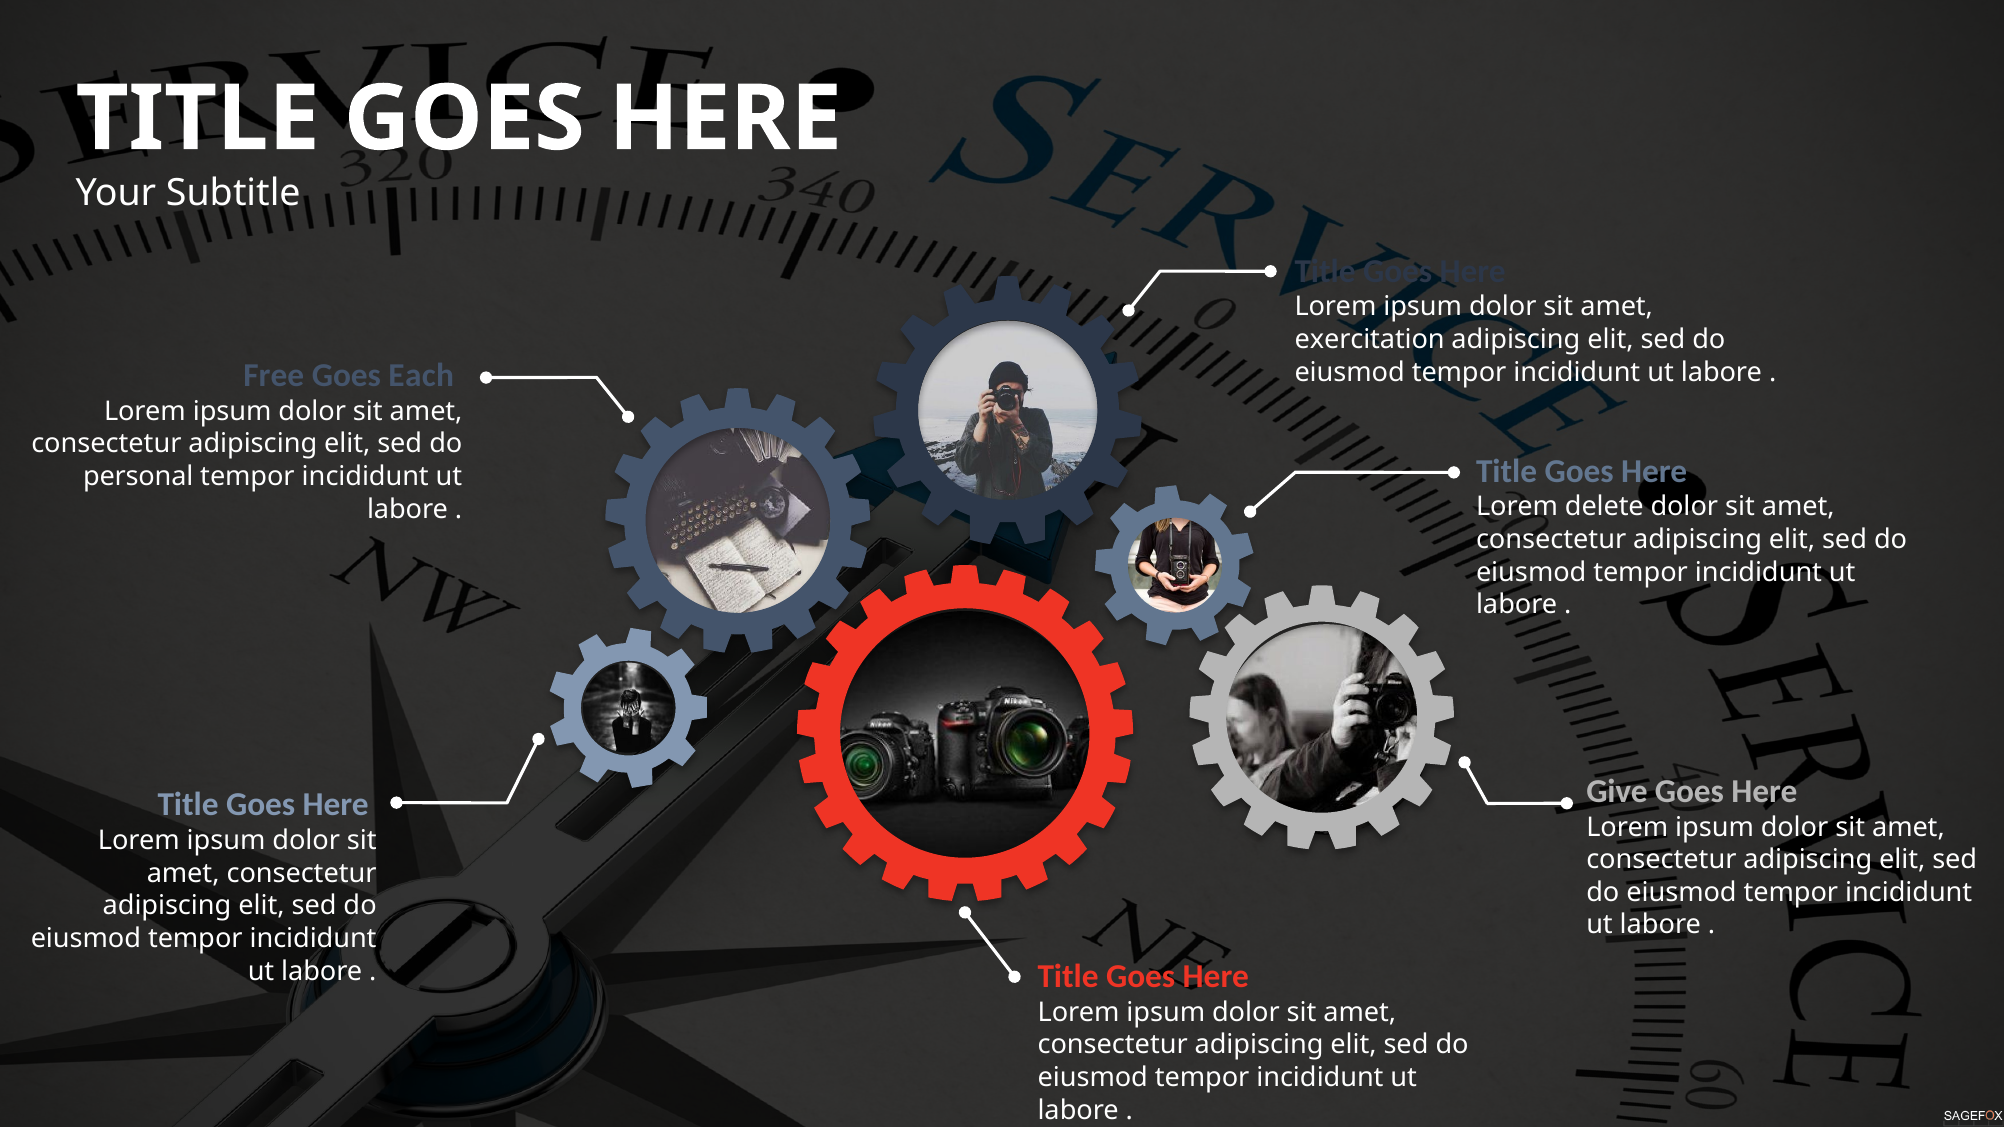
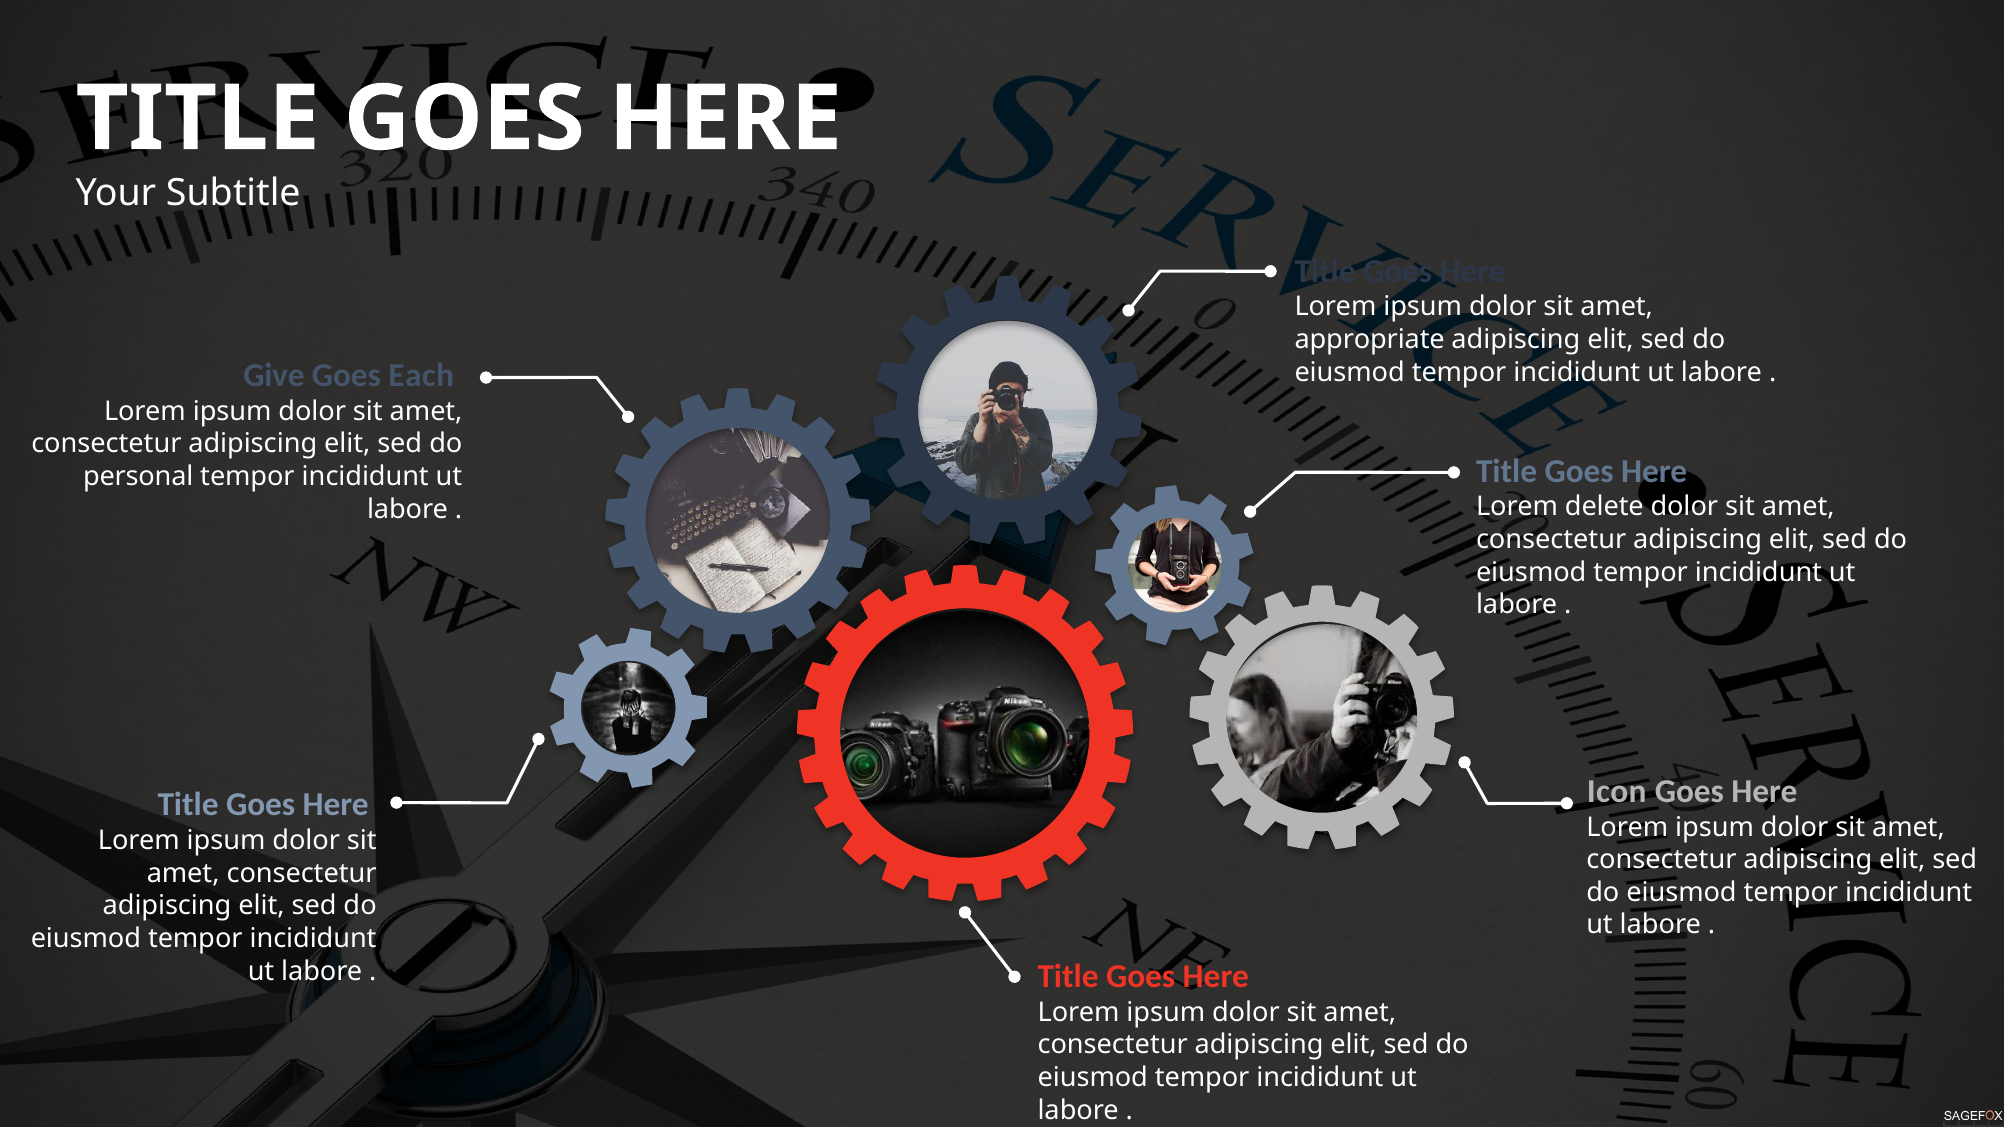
exercitation: exercitation -> appropriate (1370, 340)
Free: Free -> Give (274, 375)
Give: Give -> Icon (1617, 791)
